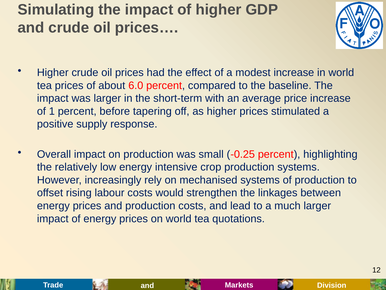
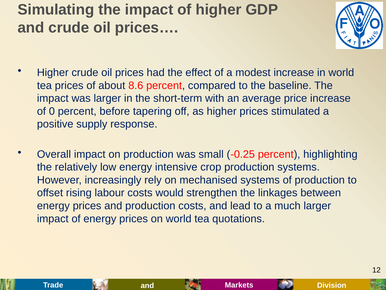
6.0: 6.0 -> 8.6 (136, 85)
1: 1 -> 0 (52, 111)
